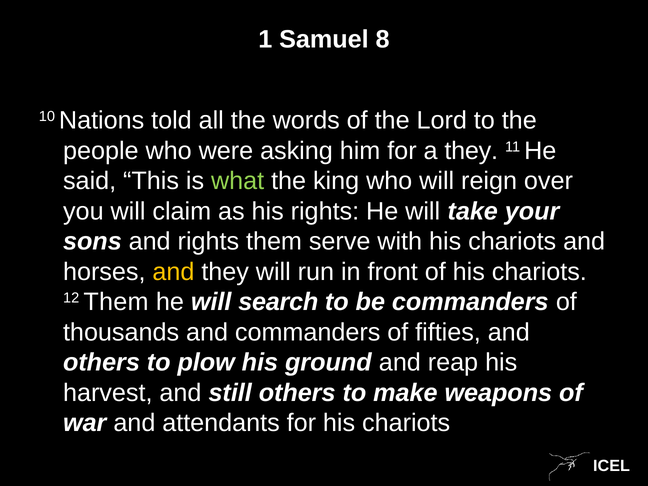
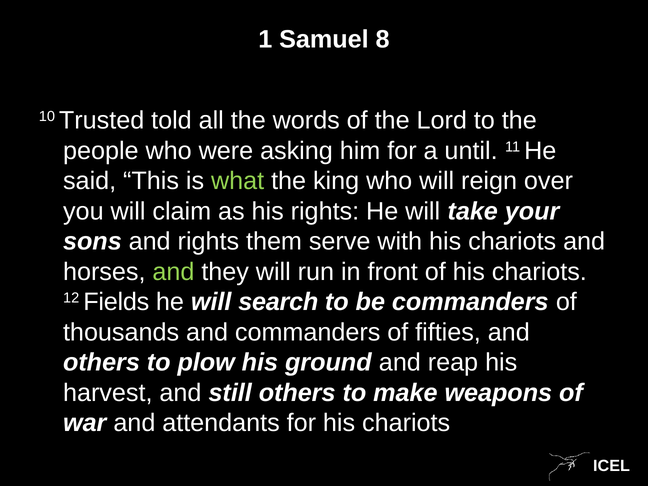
Nations: Nations -> Trusted (102, 121)
a they: they -> until (471, 151)
and colour: yellow -> light green (173, 272)
12 Them: Them -> Fields (116, 302)
